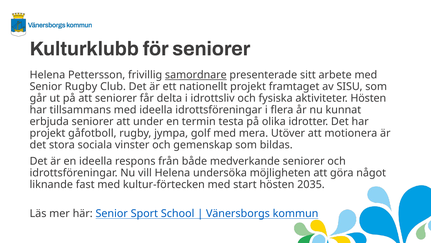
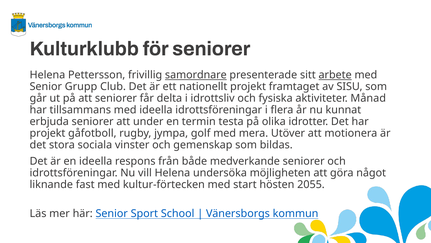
arbete underline: none -> present (335, 75)
Senior Rugby: Rugby -> Grupp (81, 86)
aktiviteter Hösten: Hösten -> Månad (368, 98)
2035: 2035 -> 2055 (311, 184)
